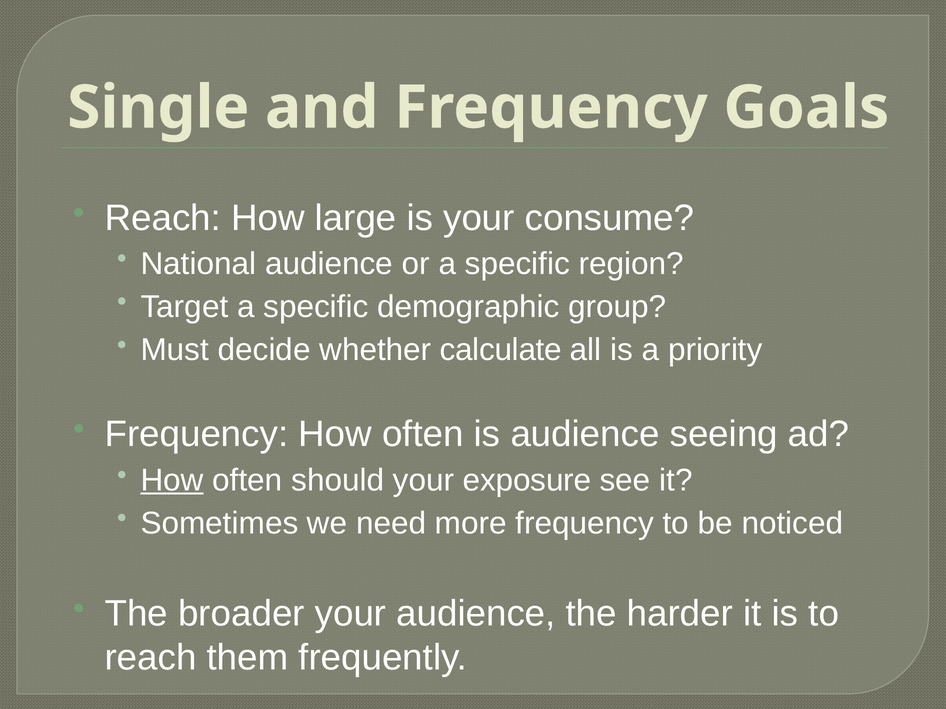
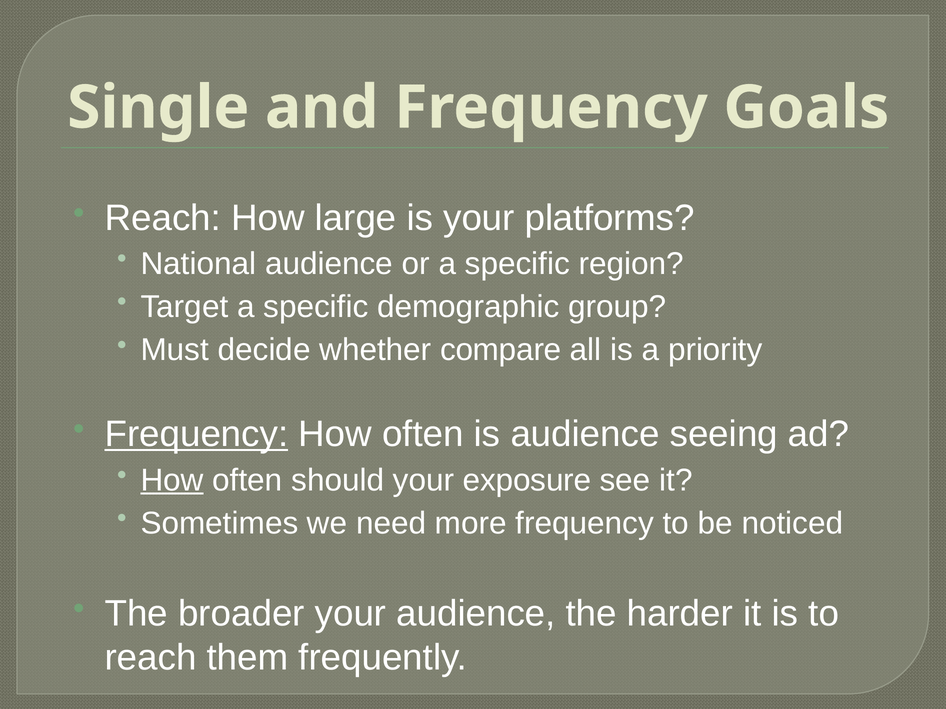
consume: consume -> platforms (610, 218)
calculate: calculate -> compare (501, 350)
Frequency underline: none -> present (196, 435)
